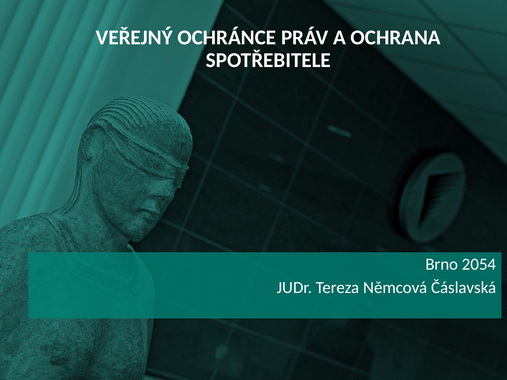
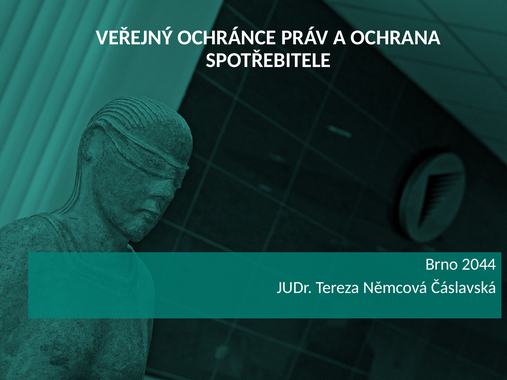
2054: 2054 -> 2044 (479, 264)
